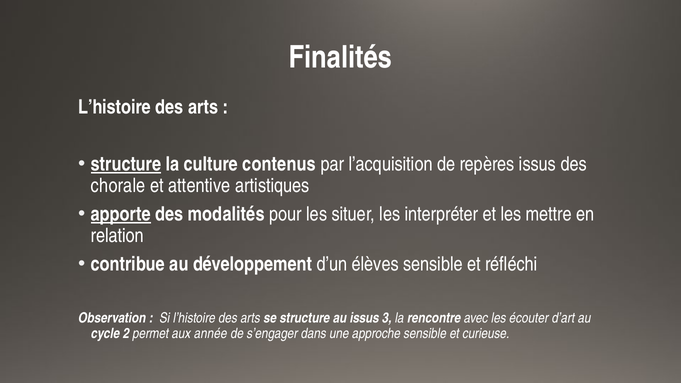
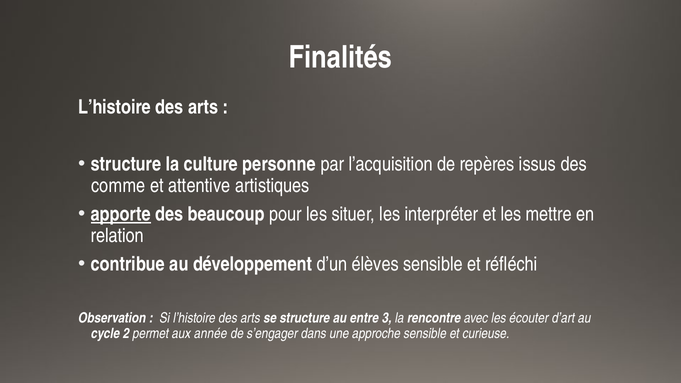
structure underline: present -> none (126, 164)
contenus: contenus -> personne (279, 164)
chorale: chorale -> comme (118, 186)
modalités: modalités -> beaucoup (226, 214)
au issus: issus -> entre (364, 318)
